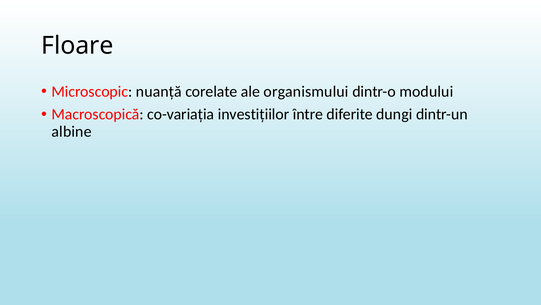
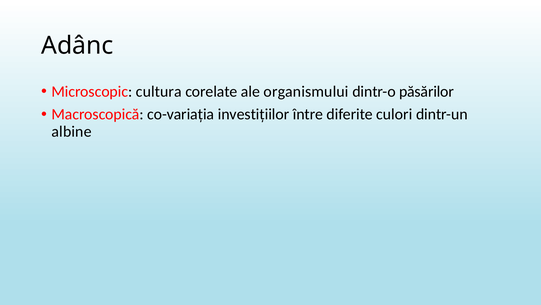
Floare: Floare -> Adânc (77, 45)
nuanță: nuanță -> cultura (159, 91)
modului: modului -> păsărilor (427, 91)
dungi: dungi -> culori (394, 114)
